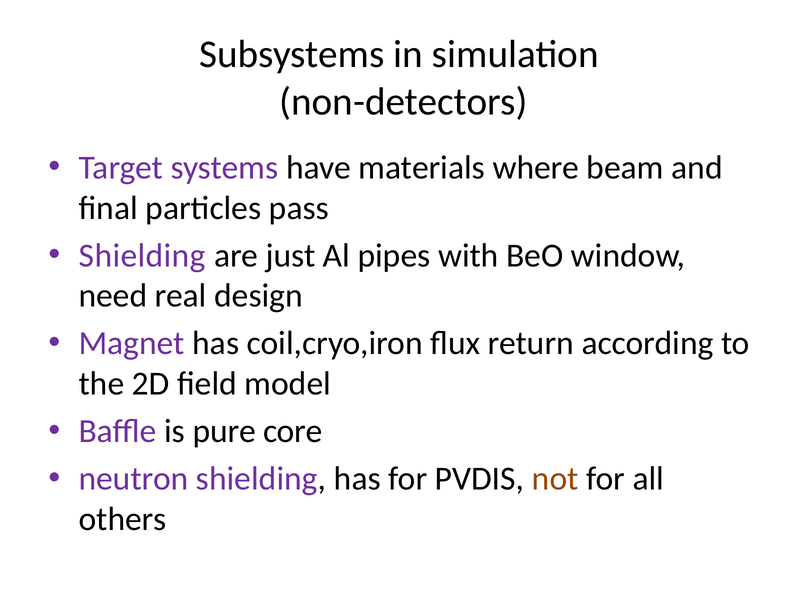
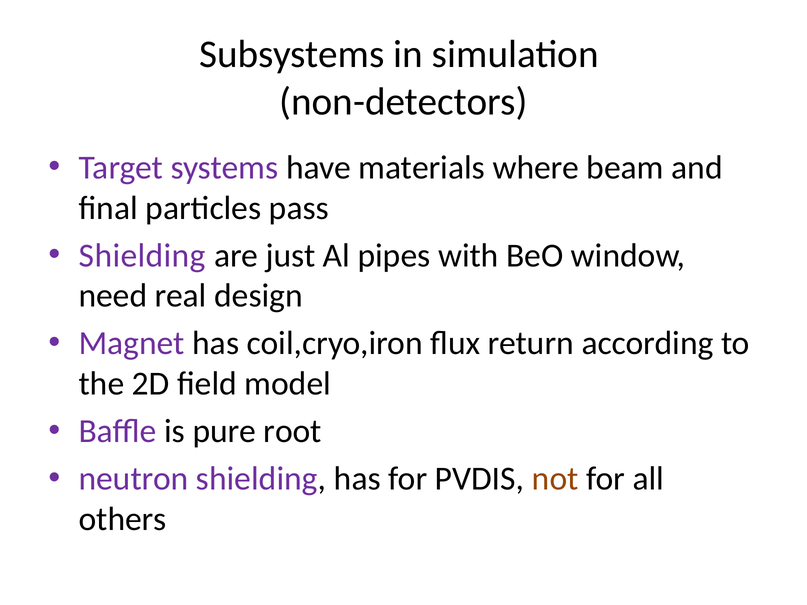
core: core -> root (293, 431)
